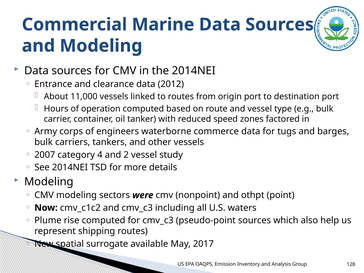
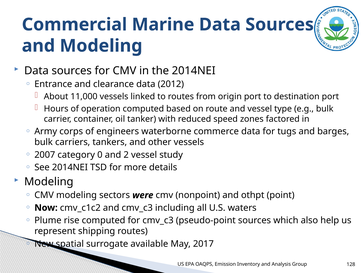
4: 4 -> 0 (100, 155)
